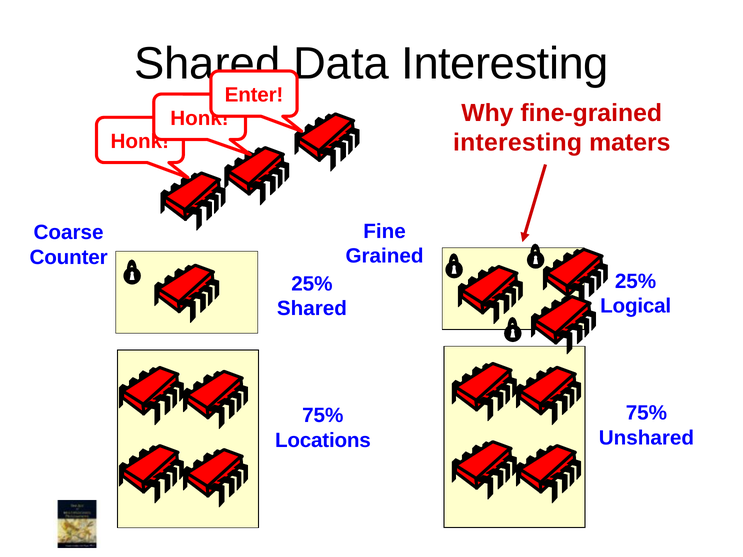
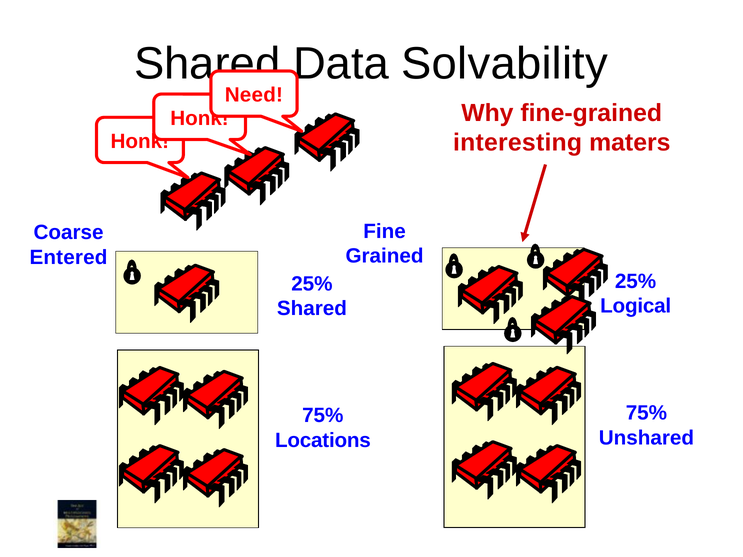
Data Interesting: Interesting -> Solvability (505, 64)
Enter: Enter -> Need (254, 95)
Counter: Counter -> Entered (68, 257)
